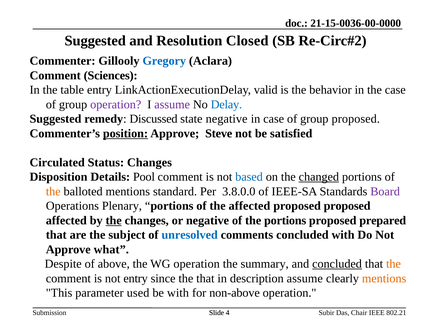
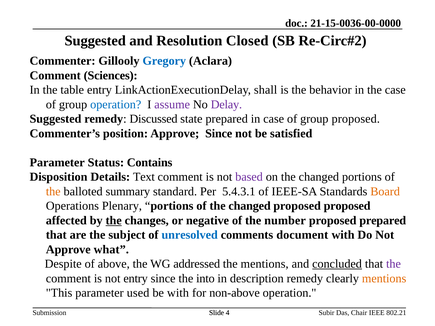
valid: valid -> shall (266, 90)
operation colour: purple -> blue (116, 105)
Delay colour: blue -> purple (226, 105)
state negative: negative -> prepared (227, 119)
position underline: present -> none (125, 134)
Approve Steve: Steve -> Since (219, 134)
Circulated: Circulated -> Parameter (57, 163)
Status Changes: Changes -> Contains (150, 163)
Pool: Pool -> Text (144, 177)
based colour: blue -> purple (249, 177)
changed underline: present -> none (319, 177)
balloted mentions: mentions -> summary (128, 192)
3.8.0.0: 3.8.0.0 -> 5.4.3.1 (239, 192)
Board colour: purple -> orange (385, 192)
of the affected: affected -> changed (250, 206)
the portions: portions -> number (285, 221)
comments concluded: concluded -> document (302, 235)
WG operation: operation -> addressed (197, 264)
the summary: summary -> mentions (265, 264)
the colour: orange -> purple (393, 264)
the that: that -> into (205, 279)
description assume: assume -> remedy (305, 279)
